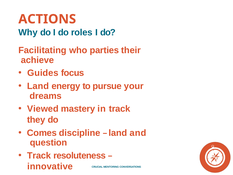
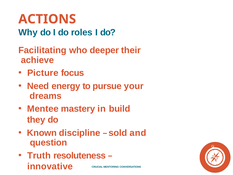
parties: parties -> deeper (104, 50)
Guides: Guides -> Picture (43, 73)
Land: Land -> Need (38, 86)
Viewed: Viewed -> Mentee (43, 109)
in track: track -> build (120, 109)
Comes: Comes -> Known (42, 133)
land: land -> sold (118, 133)
Track: Track -> Truth (39, 155)
